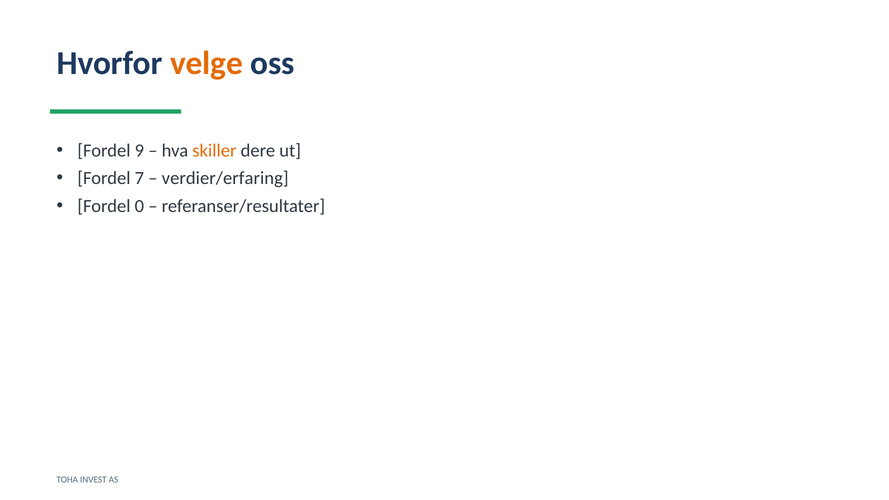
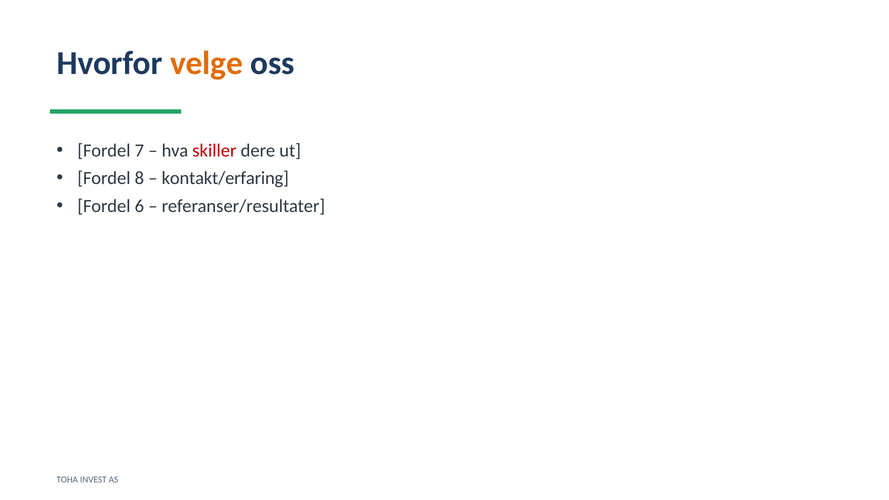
9: 9 -> 7 (139, 151)
skiller colour: orange -> red (214, 151)
7: 7 -> 8 (139, 178)
verdier/erfaring: verdier/erfaring -> kontakt/erfaring (225, 178)
0: 0 -> 6 (139, 206)
